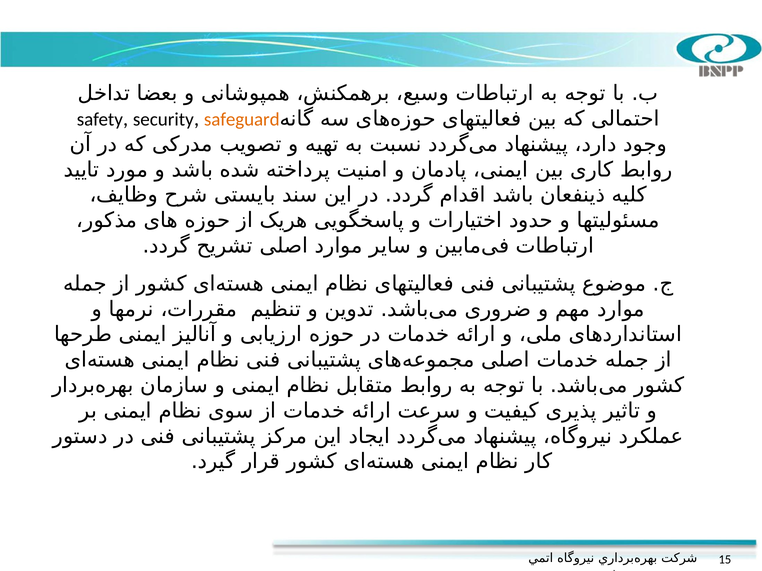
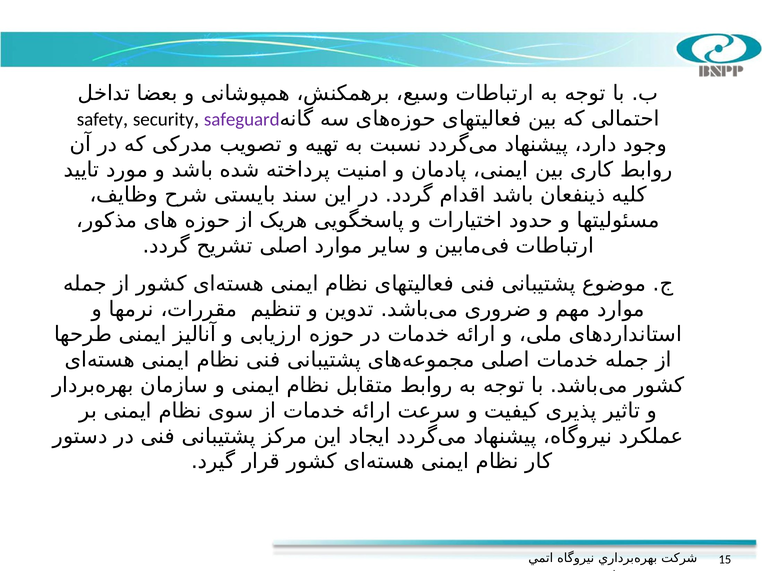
safeguard colour: orange -> purple (242, 120)
